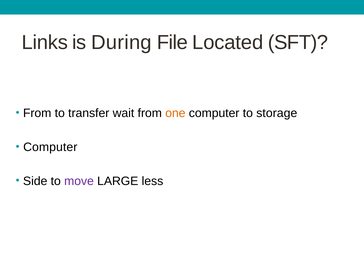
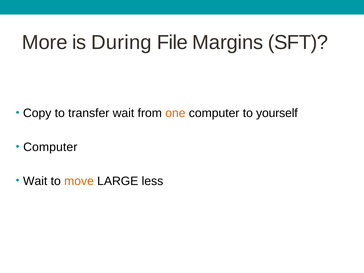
Links: Links -> More (45, 42)
Located: Located -> Margins (228, 42)
From: From -> Copy (37, 113)
storage: storage -> yourself (277, 113)
Side: Side -> Wait (35, 181)
move colour: purple -> orange (79, 181)
